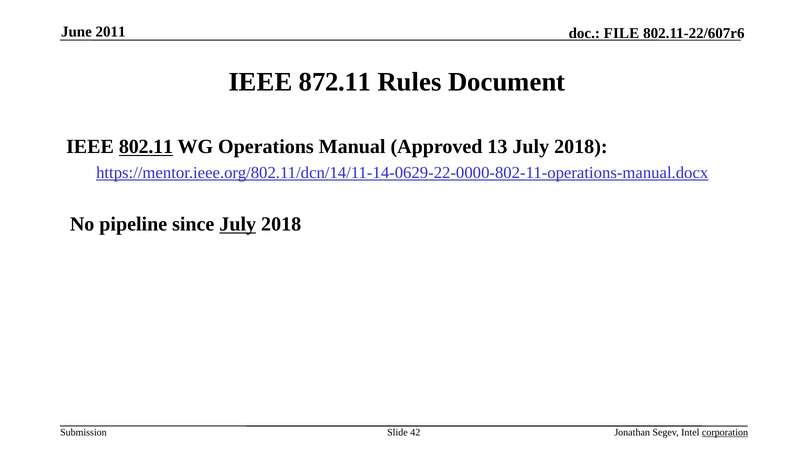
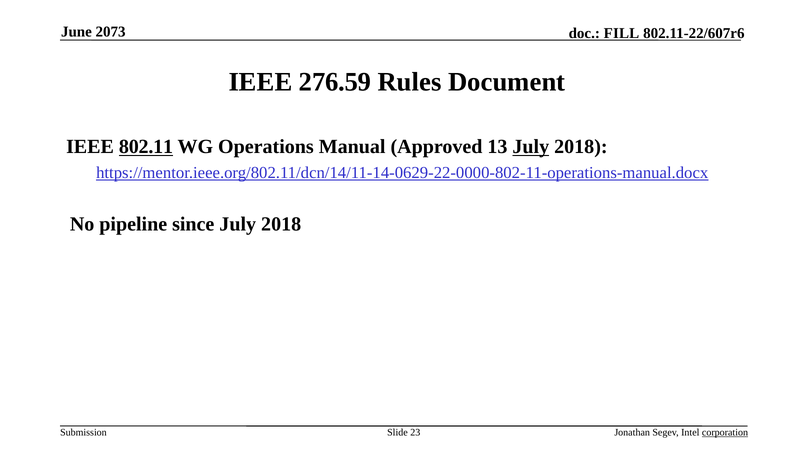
2011: 2011 -> 2073 (111, 32)
FILE: FILE -> FILL (621, 33)
872.11: 872.11 -> 276.59 (335, 82)
July underline: none -> present (531, 147)
July underline: present -> none (238, 224)
42: 42 -> 23 (415, 432)
